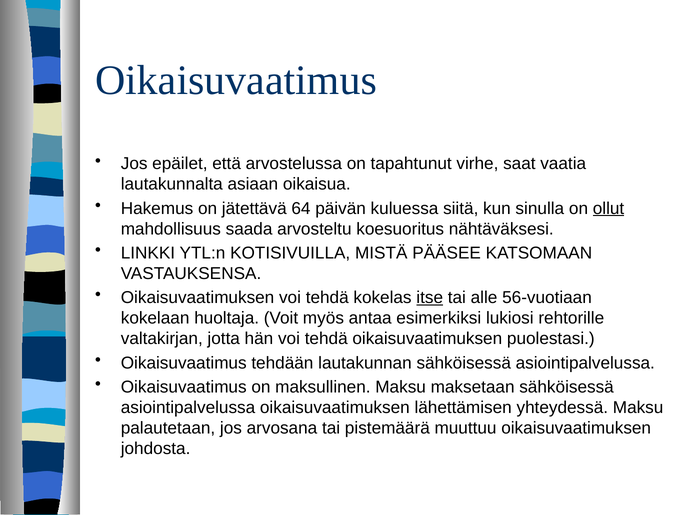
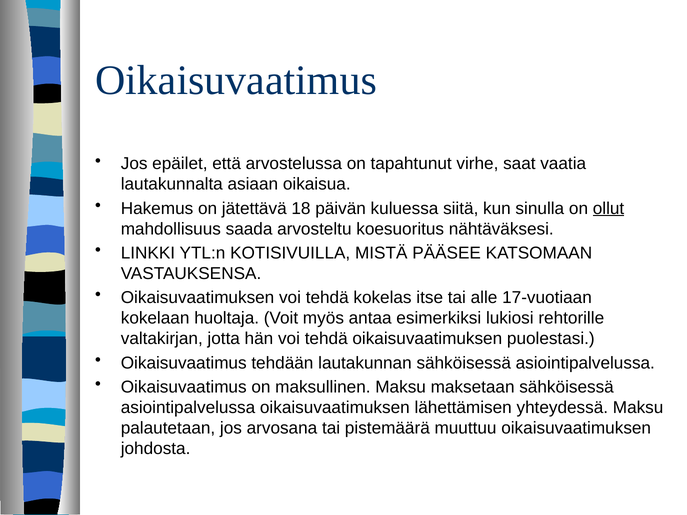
64: 64 -> 18 (301, 208)
itse underline: present -> none (430, 298)
56-vuotiaan: 56-vuotiaan -> 17-vuotiaan (547, 298)
